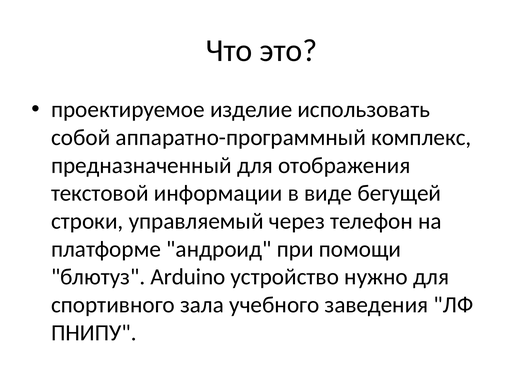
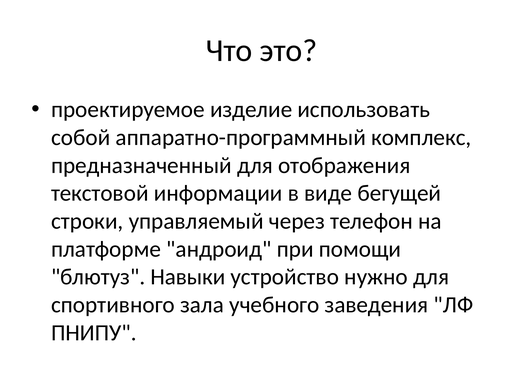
Arduino: Arduino -> Навыки (188, 277)
